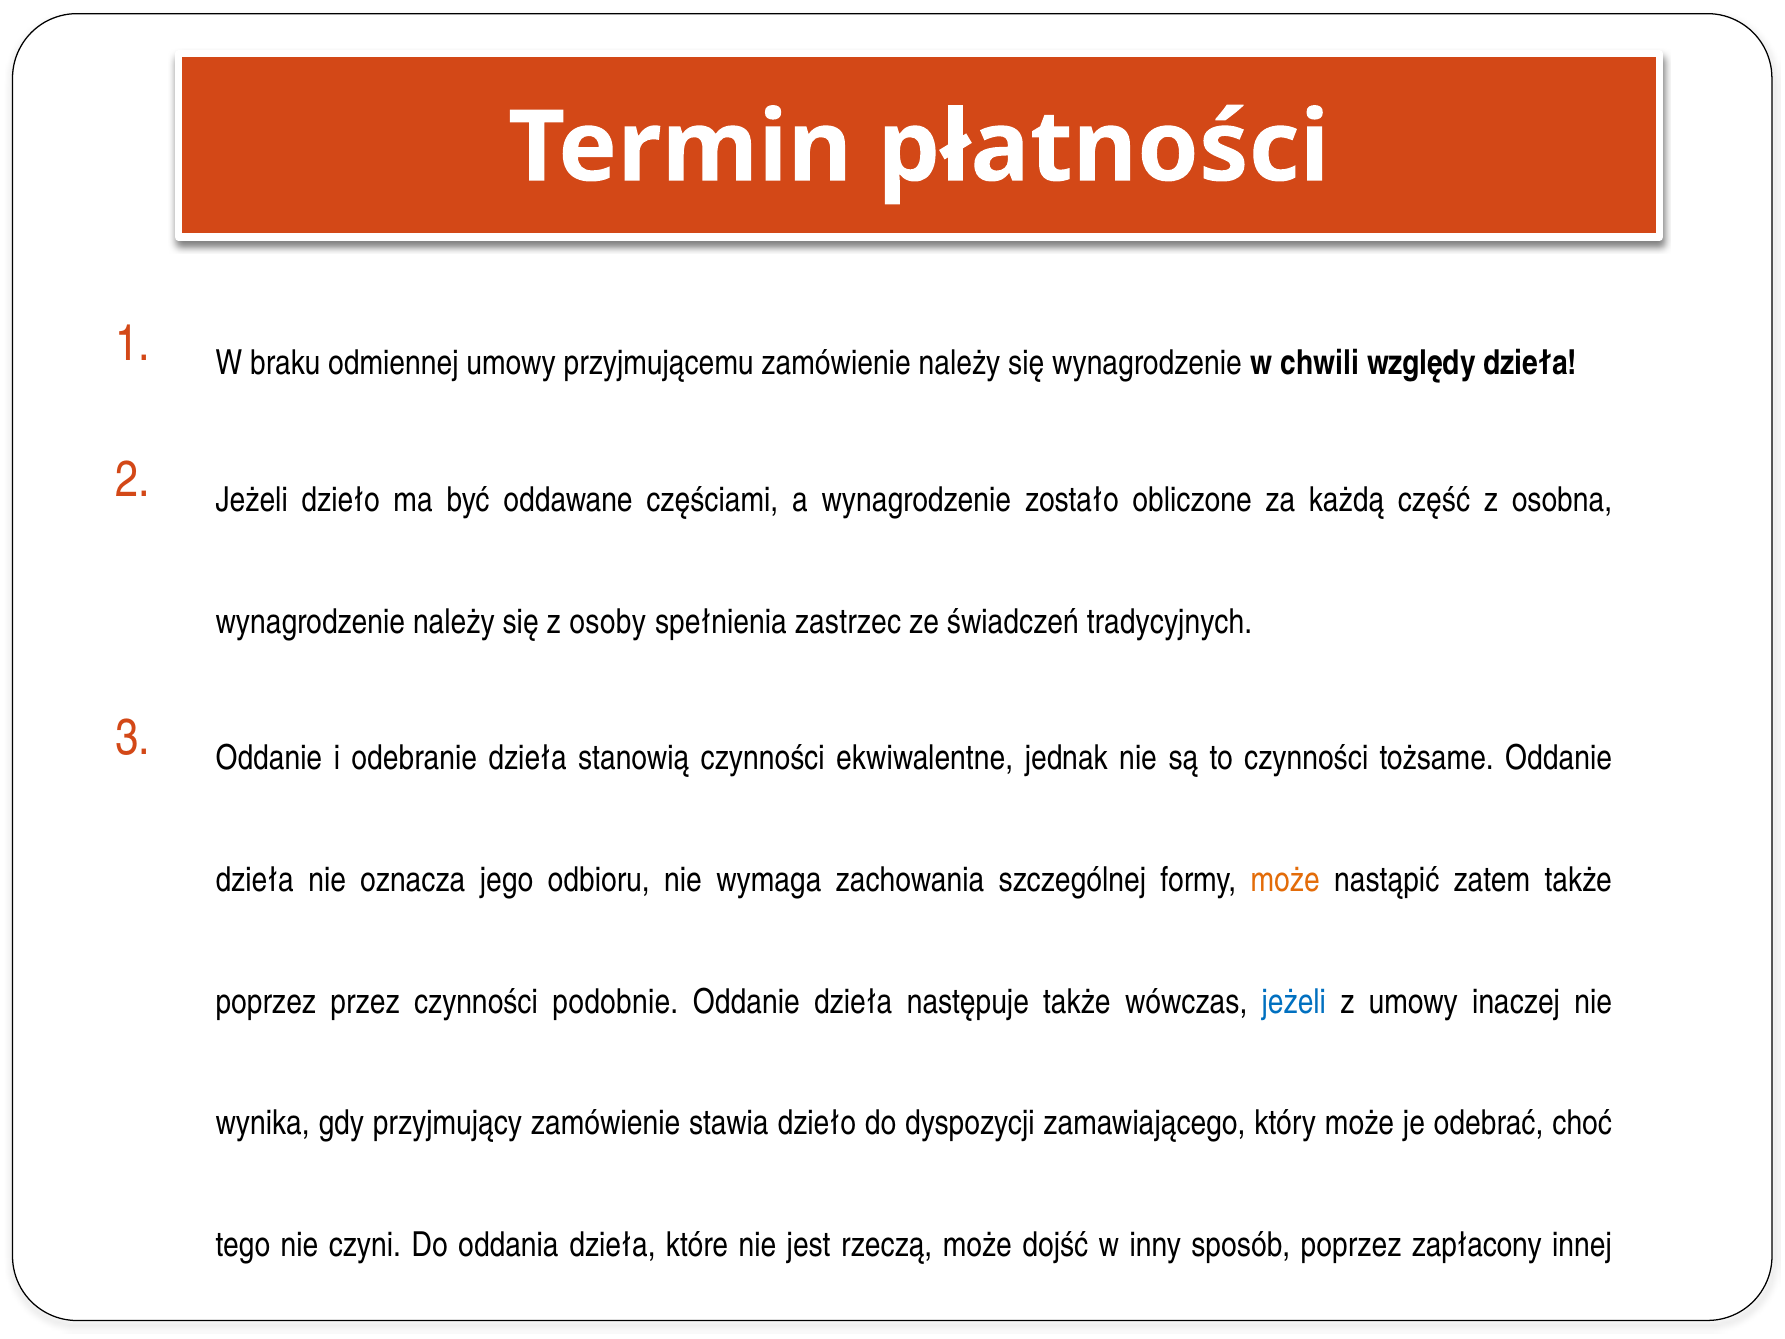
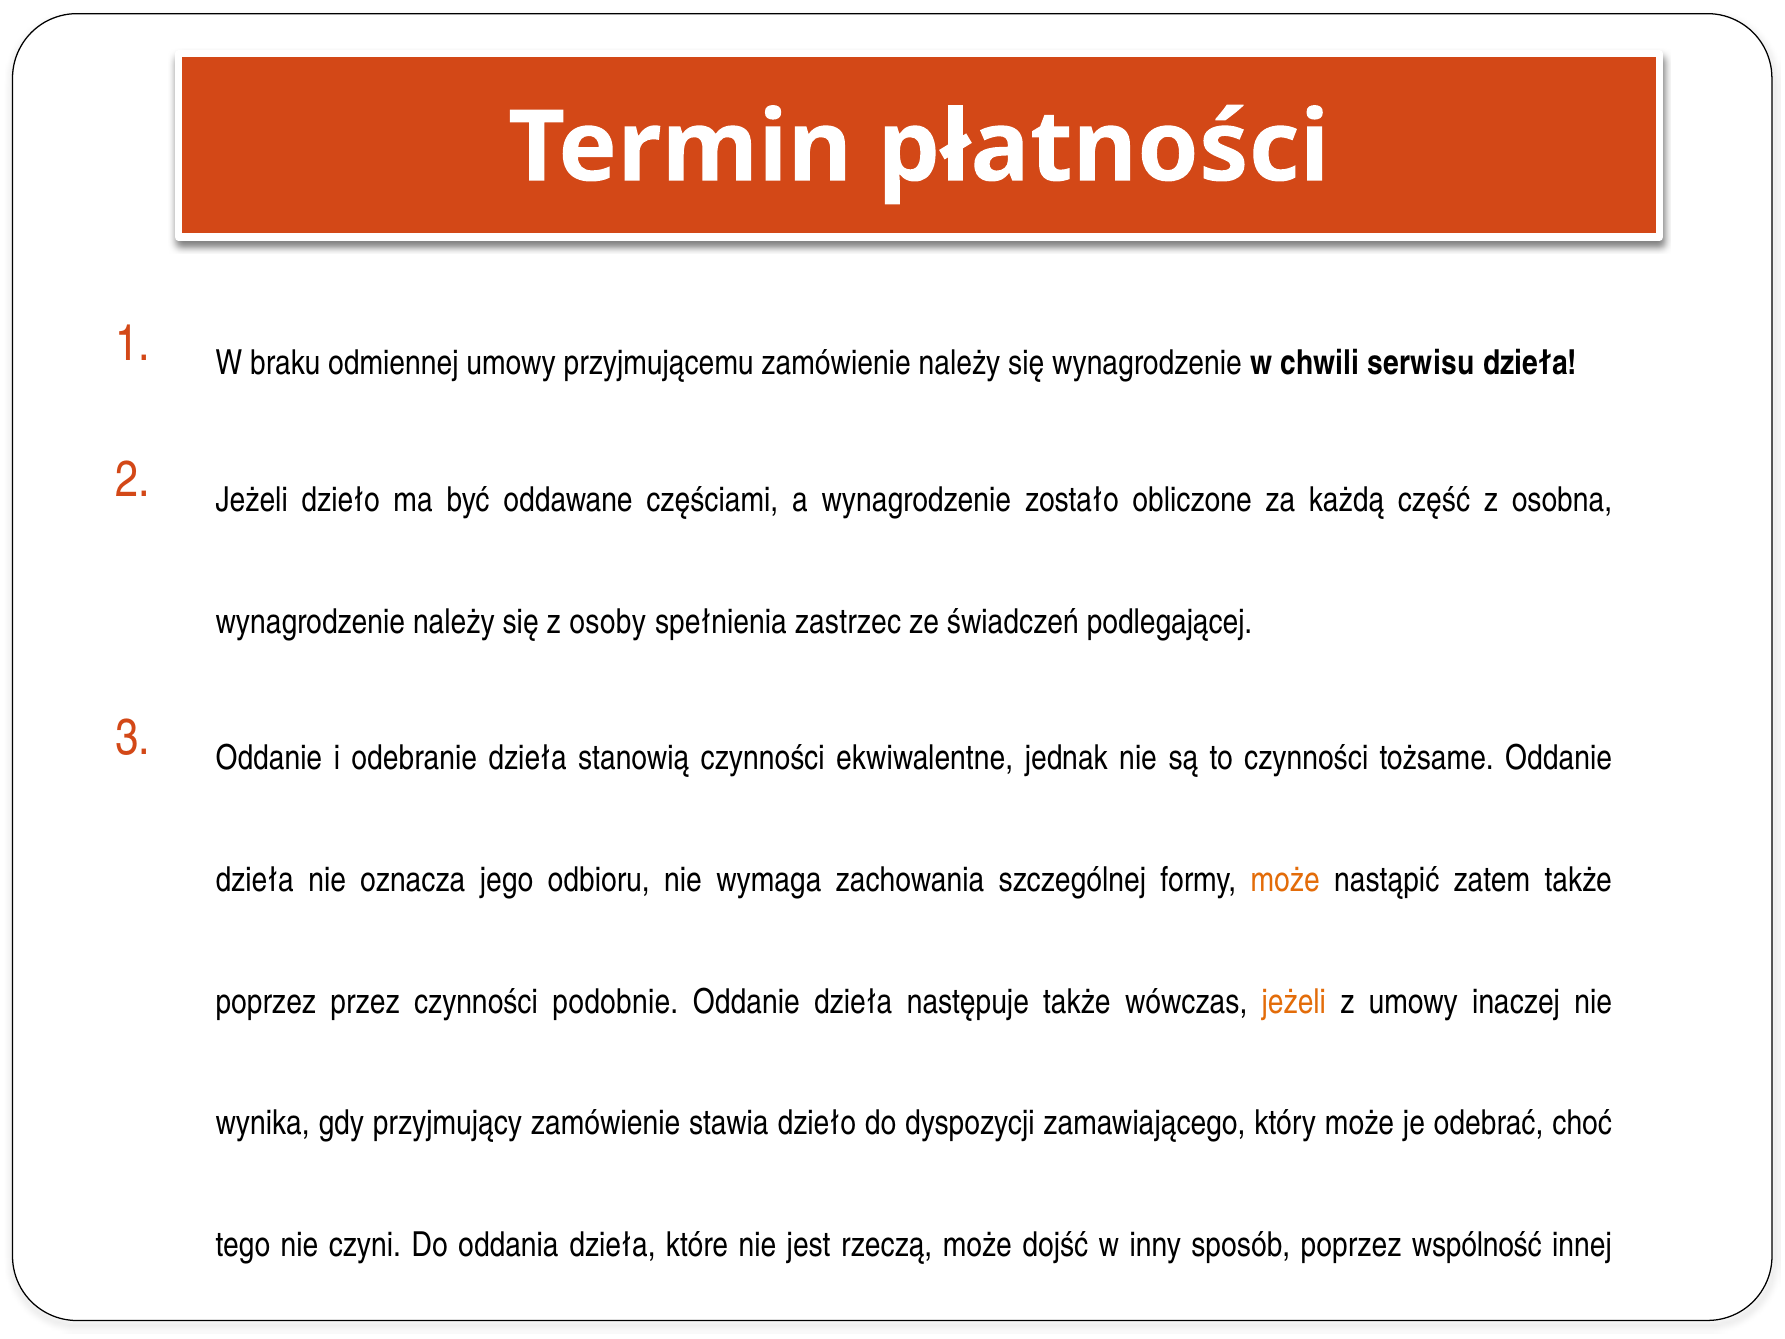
względy: względy -> serwisu (1421, 363)
tradycyjnych: tradycyjnych -> podlegającej (1170, 622)
jeżeli colour: blue -> orange (1294, 1002)
zapłacony: zapłacony -> wspólność (1477, 1245)
